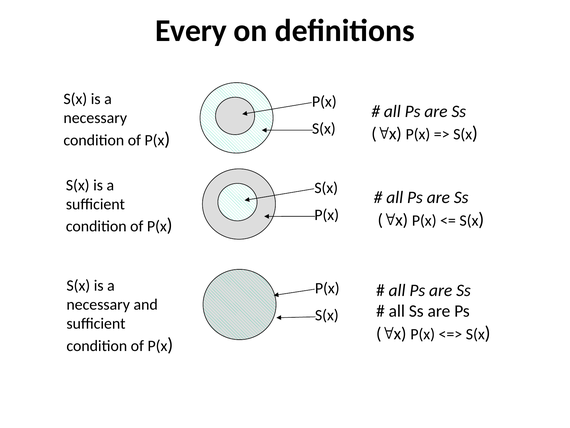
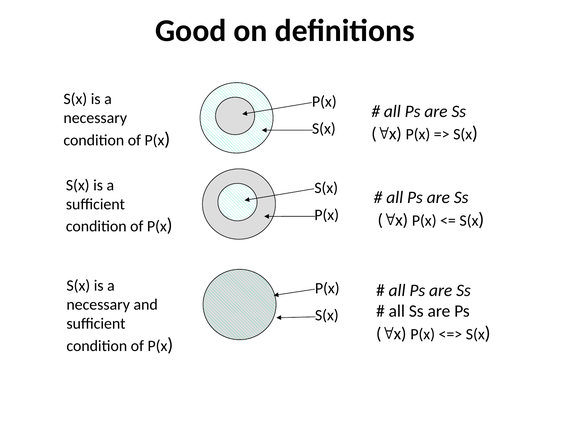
Every: Every -> Good (191, 31)
